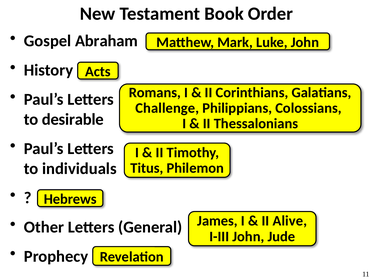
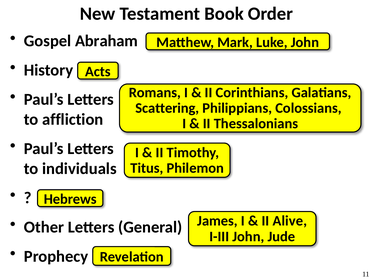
Challenge: Challenge -> Scattering (167, 108)
desirable: desirable -> affliction (73, 119)
